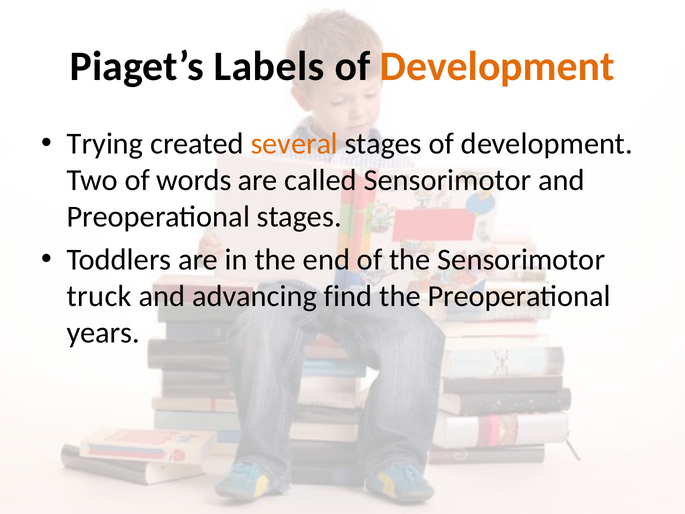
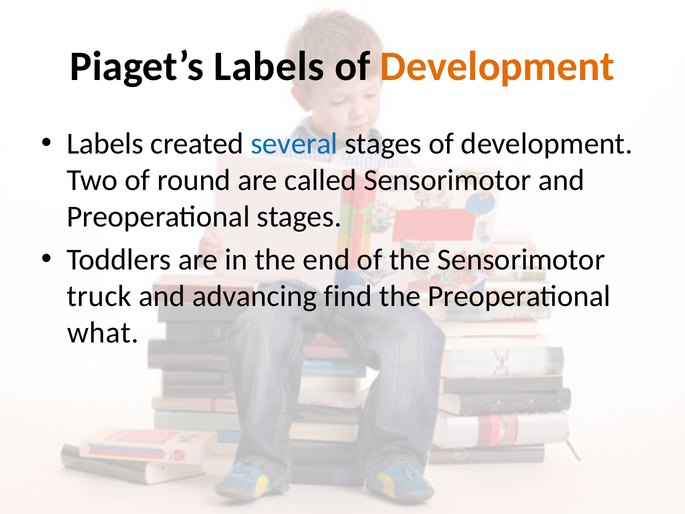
Trying: Trying -> Labels (105, 144)
several colour: orange -> blue (294, 144)
words: words -> round (194, 180)
years: years -> what (103, 333)
